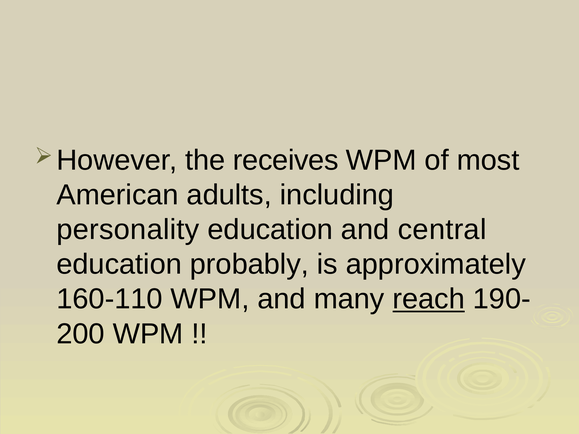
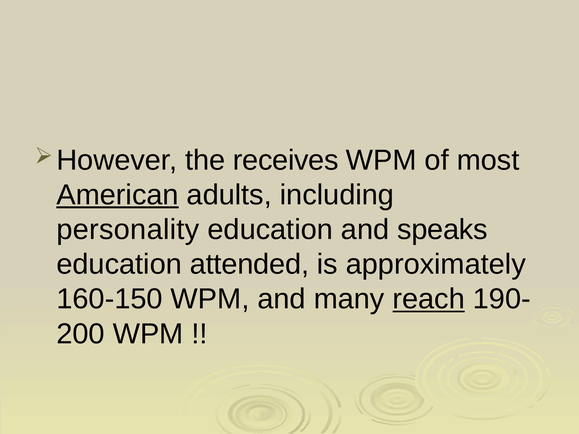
American underline: none -> present (118, 195)
central: central -> speaks (442, 230)
probably: probably -> attended (249, 265)
160-110: 160-110 -> 160-150 (110, 299)
